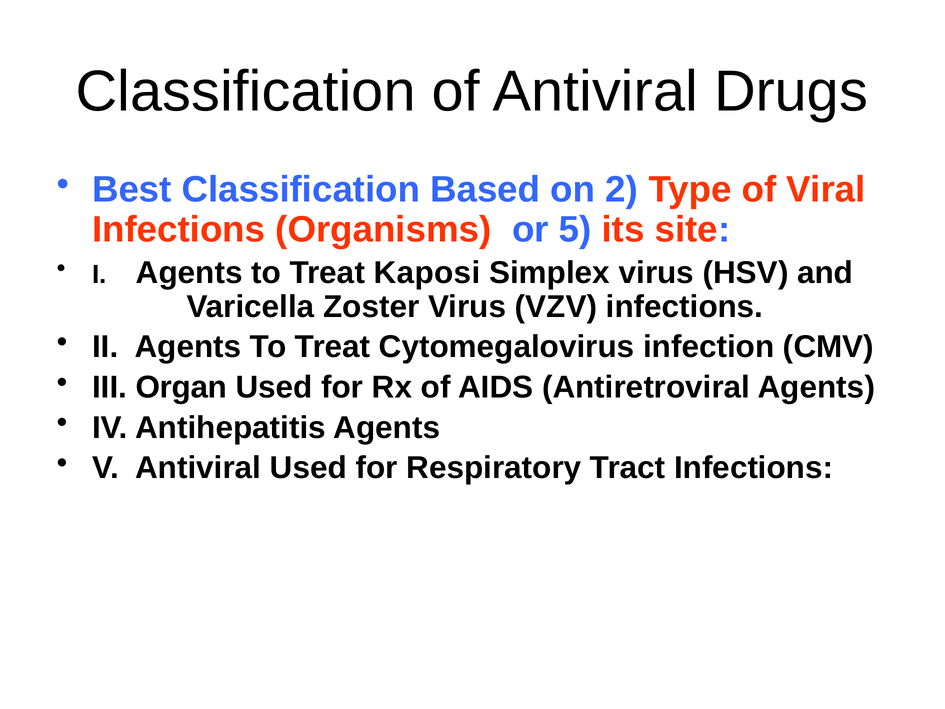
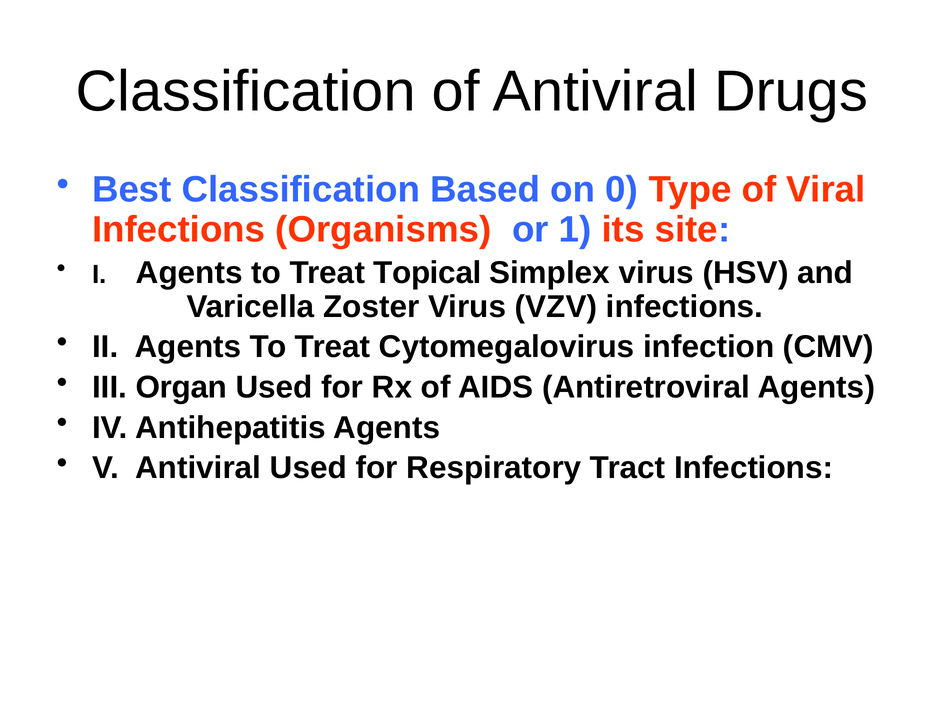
2: 2 -> 0 (622, 190)
5: 5 -> 1 (575, 229)
Kaposi: Kaposi -> Topical (427, 273)
